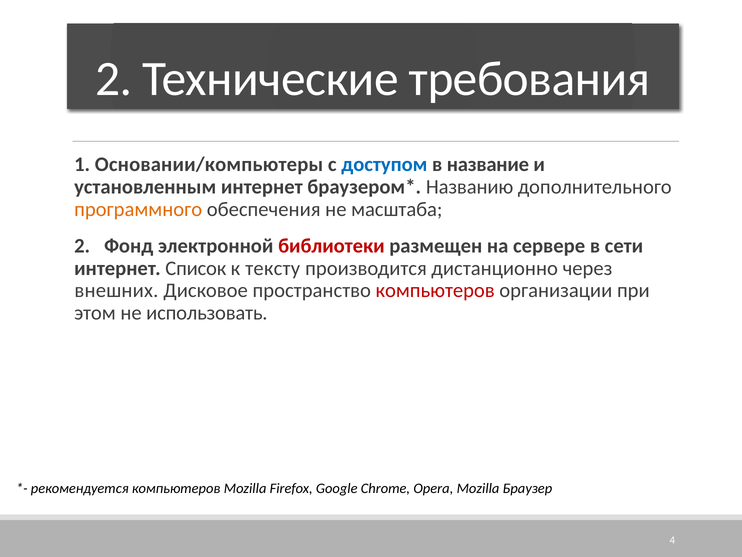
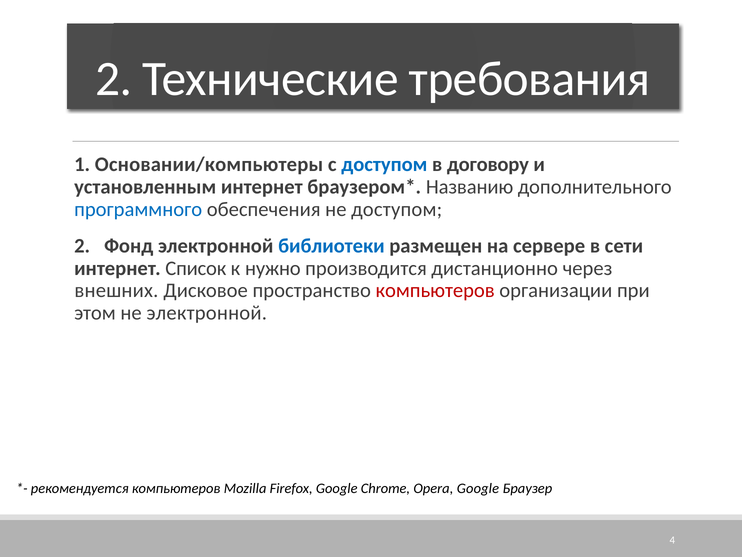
название: название -> договору (488, 165)
программного colour: orange -> blue (138, 209)
не масштаба: масштаба -> доступом (397, 209)
библиотеки colour: red -> blue (331, 246)
тексту: тексту -> нужно (273, 268)
не использовать: использовать -> электронной (207, 313)
Opera Mozilla: Mozilla -> Google (478, 488)
